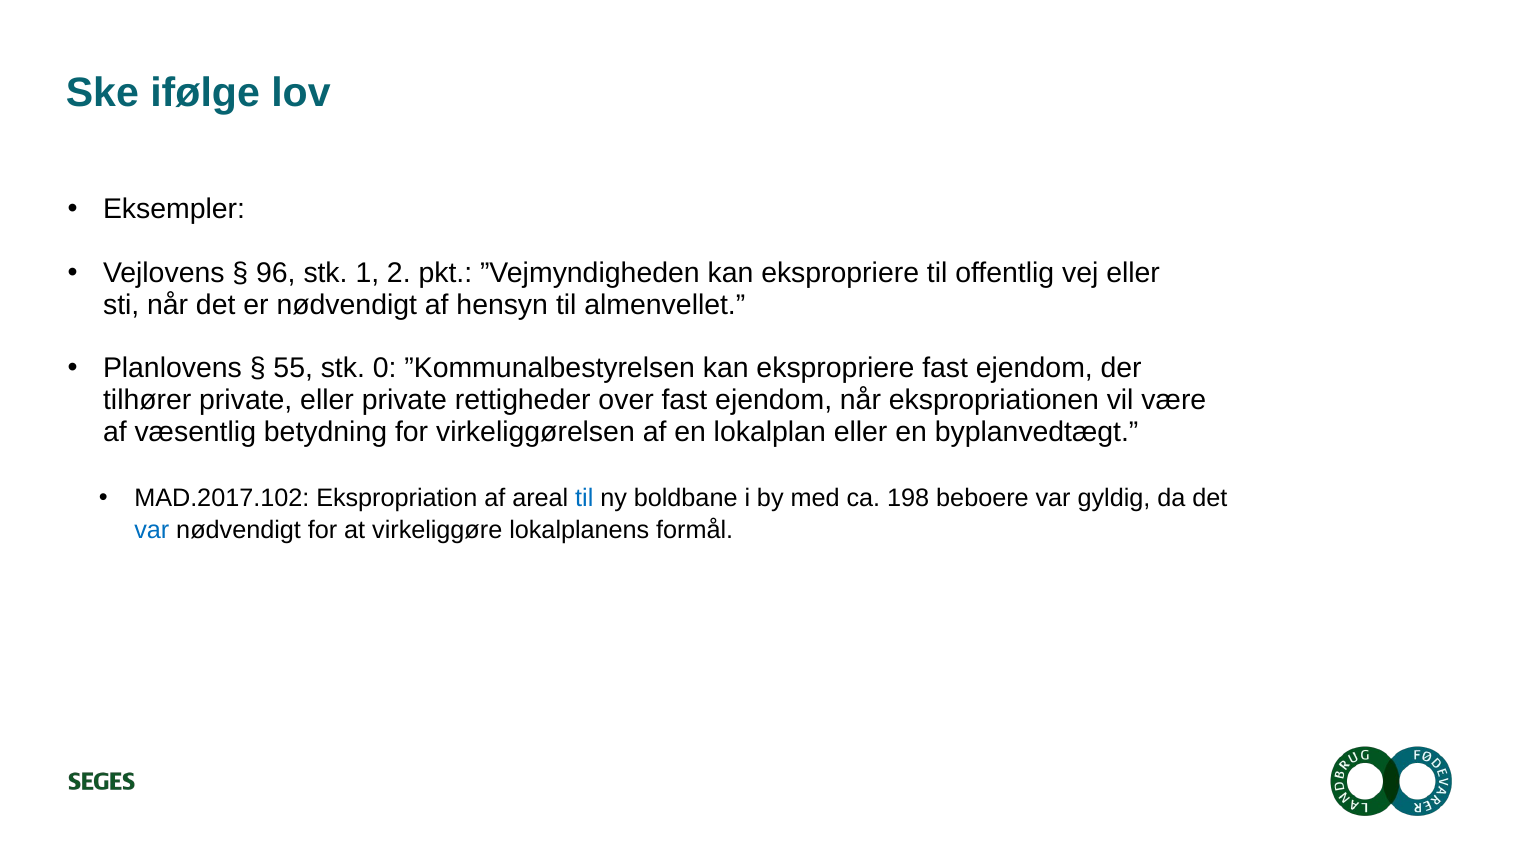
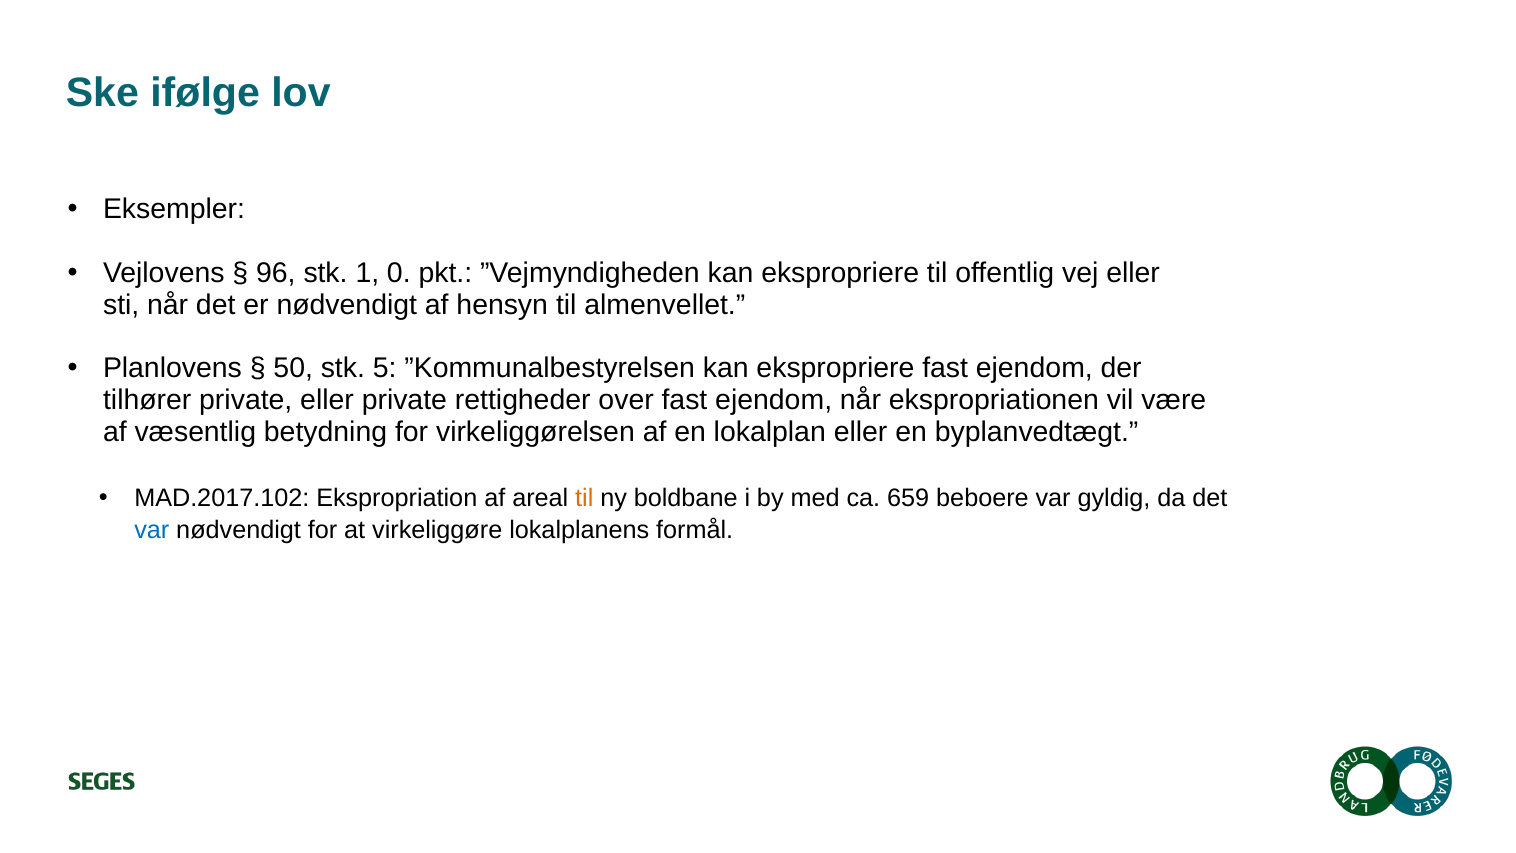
2: 2 -> 0 (399, 273)
55: 55 -> 50 (293, 368)
0: 0 -> 5 (385, 368)
til colour: blue -> orange (584, 498)
198: 198 -> 659 (908, 498)
